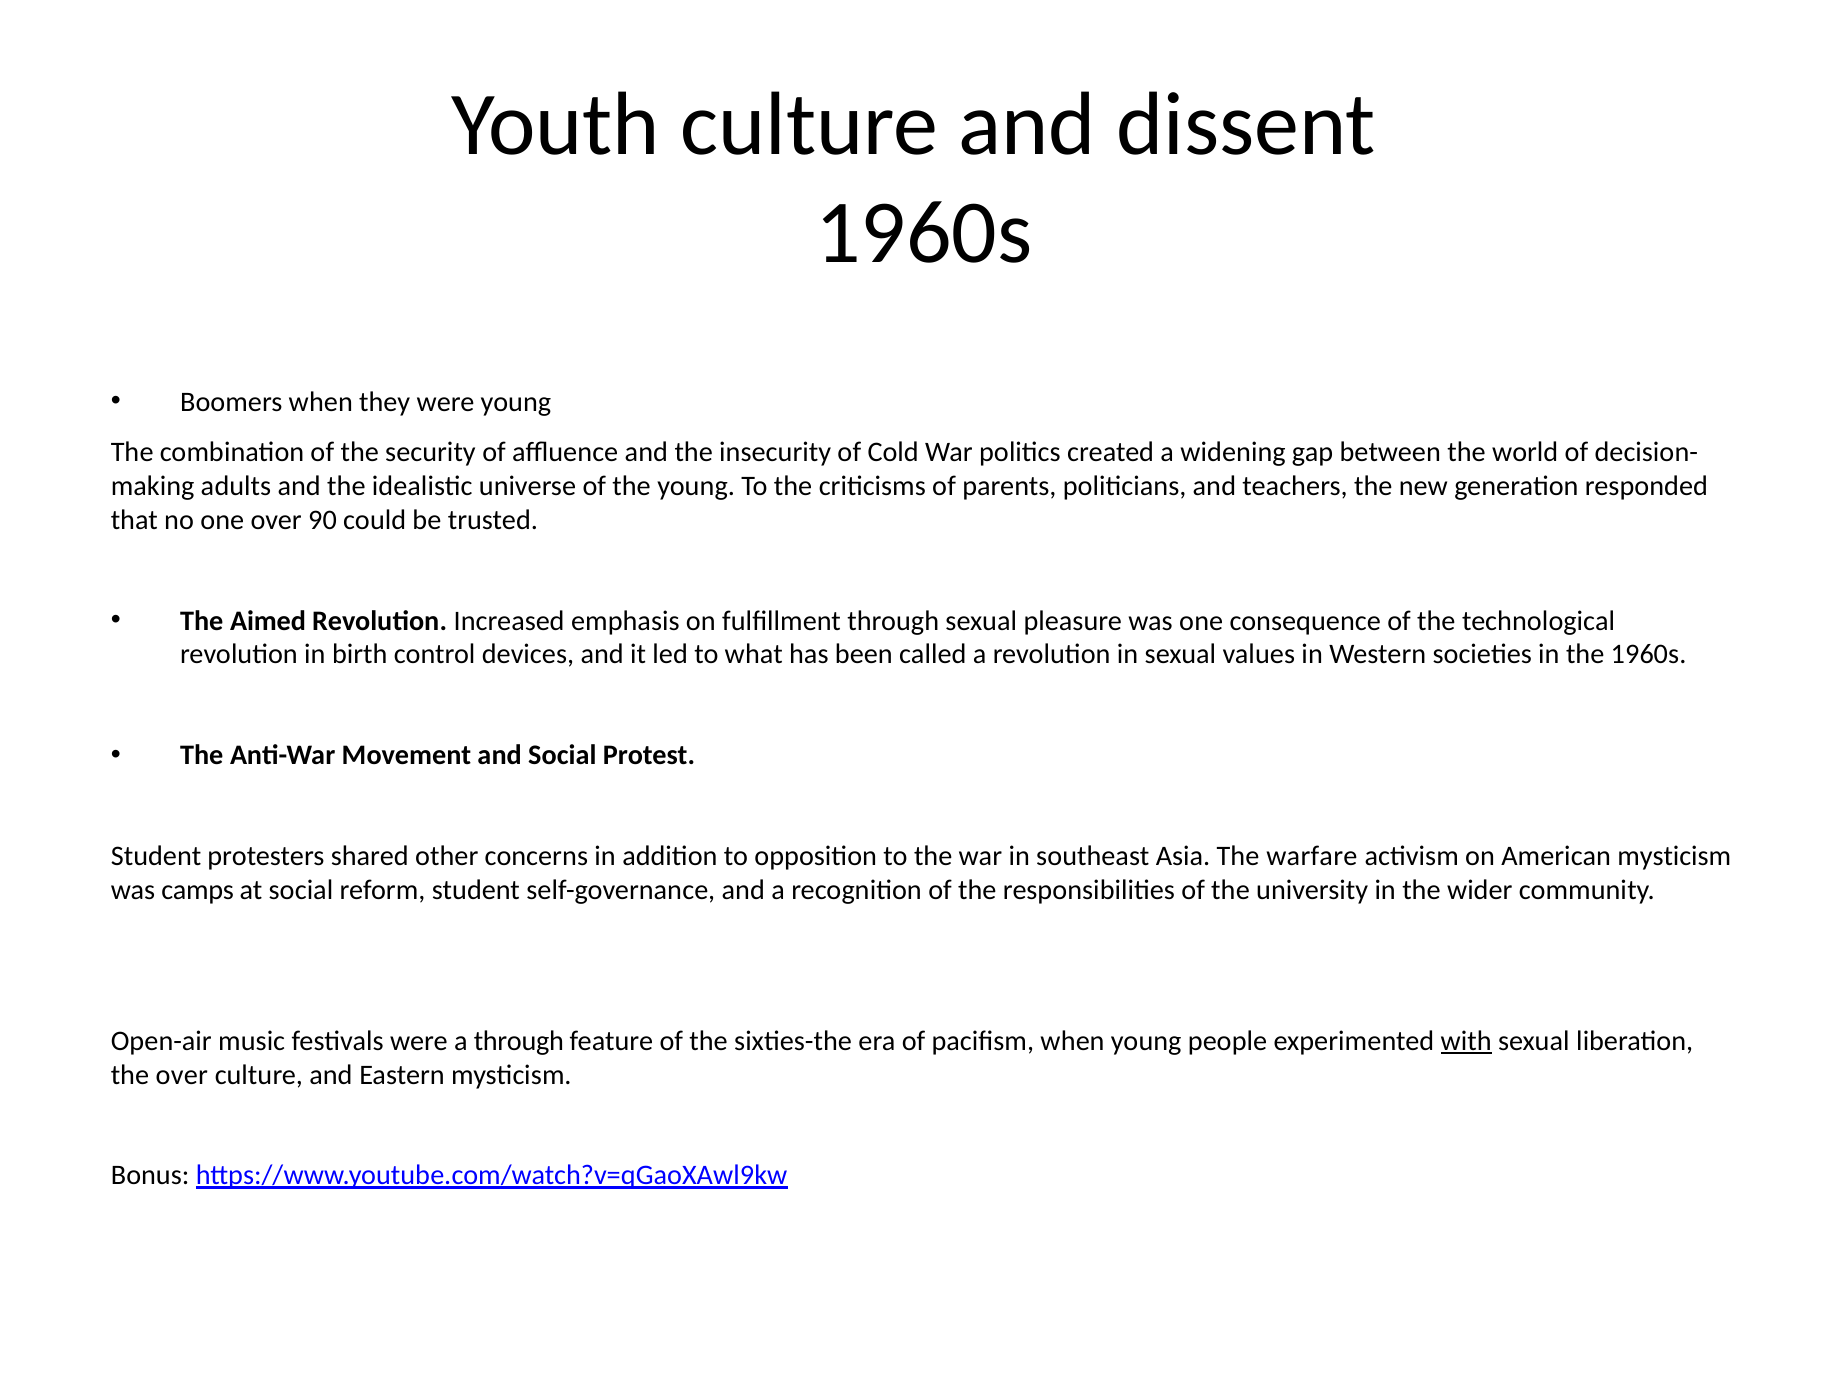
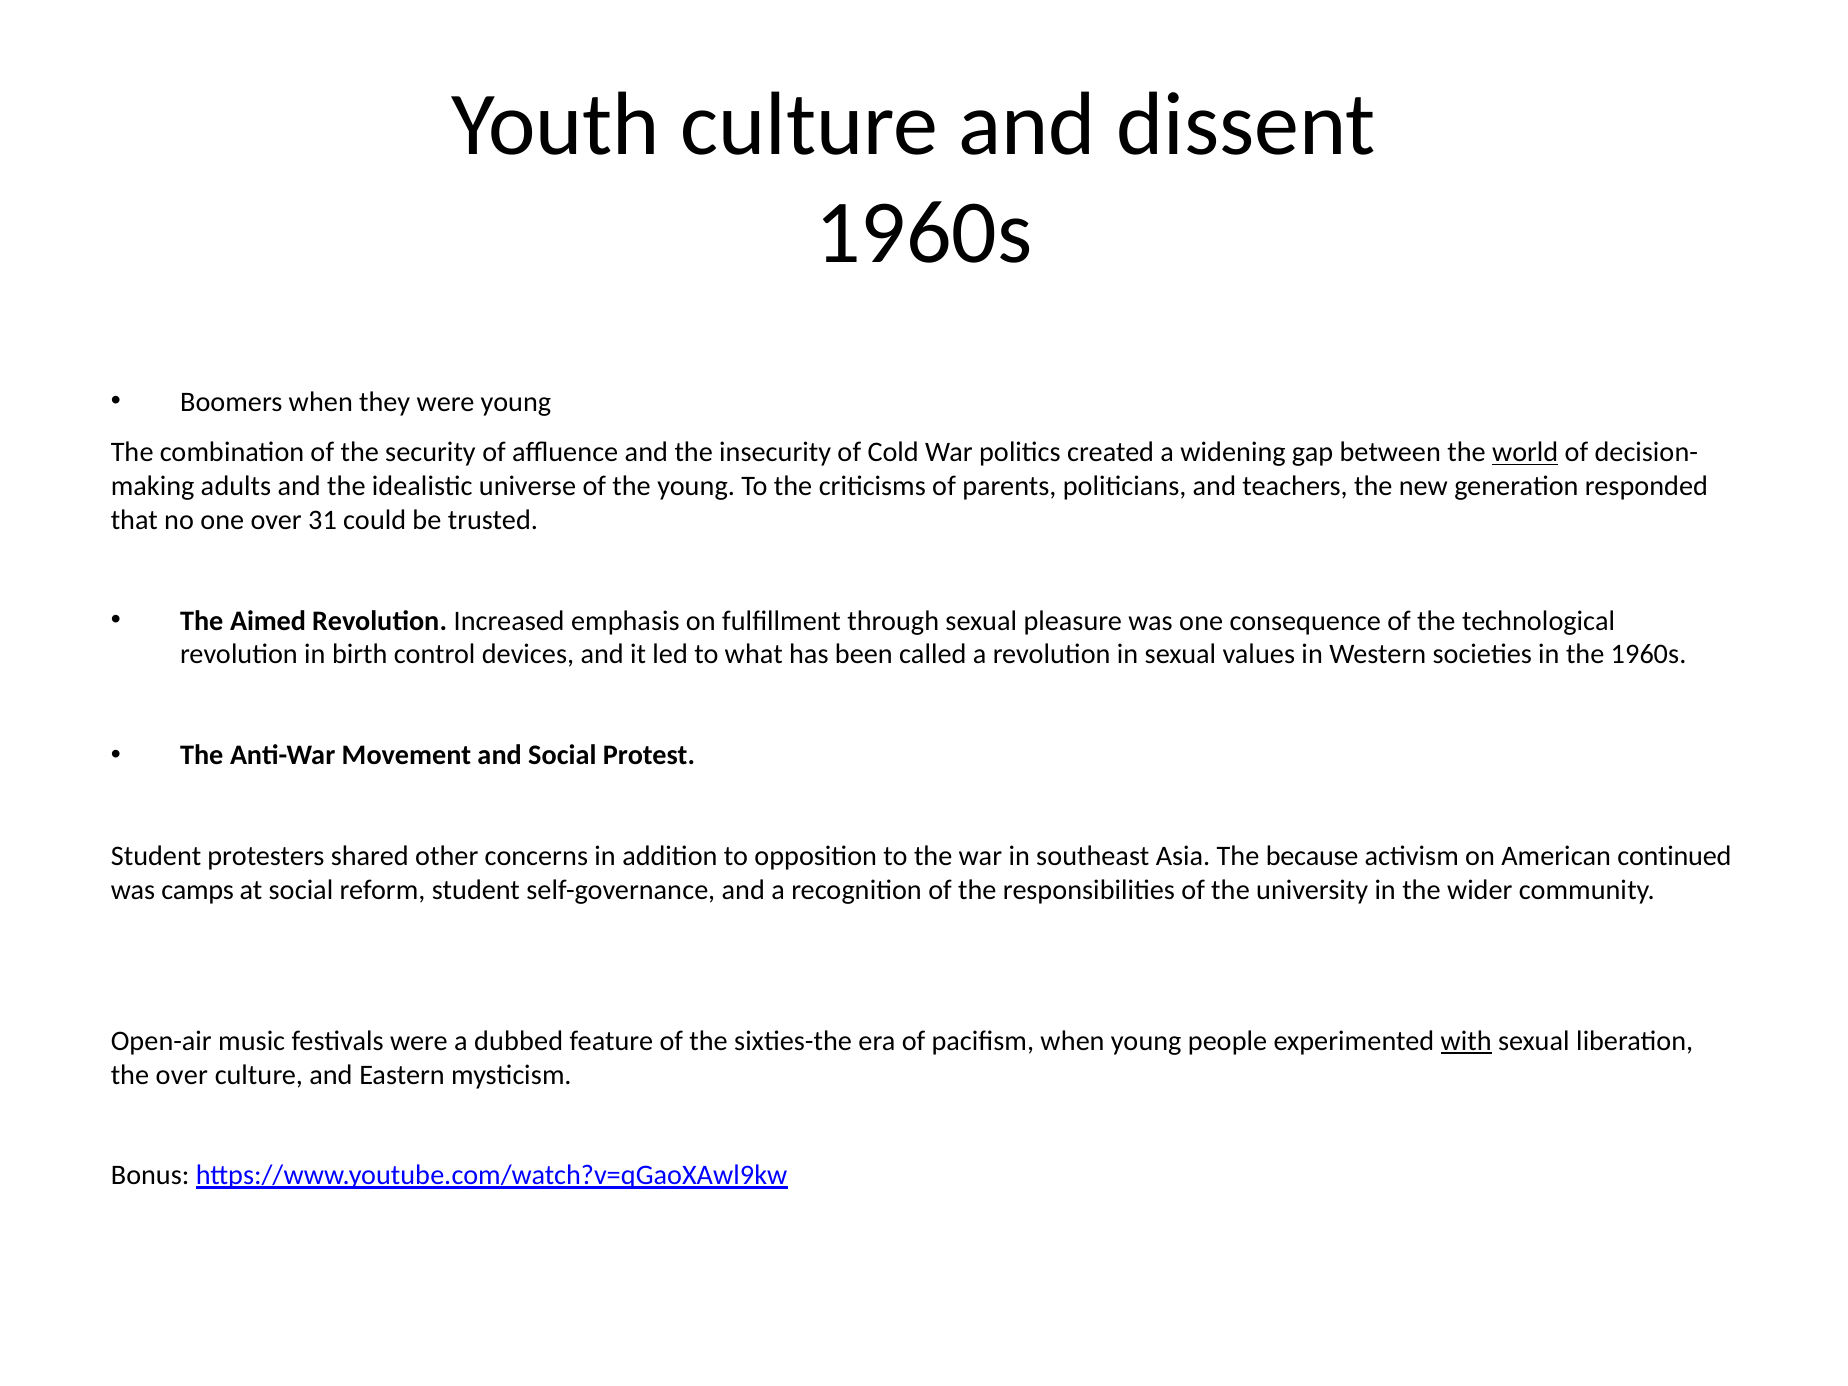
world underline: none -> present (1525, 452)
90: 90 -> 31 (323, 520)
warfare: warfare -> because (1312, 856)
American mysticism: mysticism -> continued (1674, 856)
a through: through -> dubbed (519, 1041)
